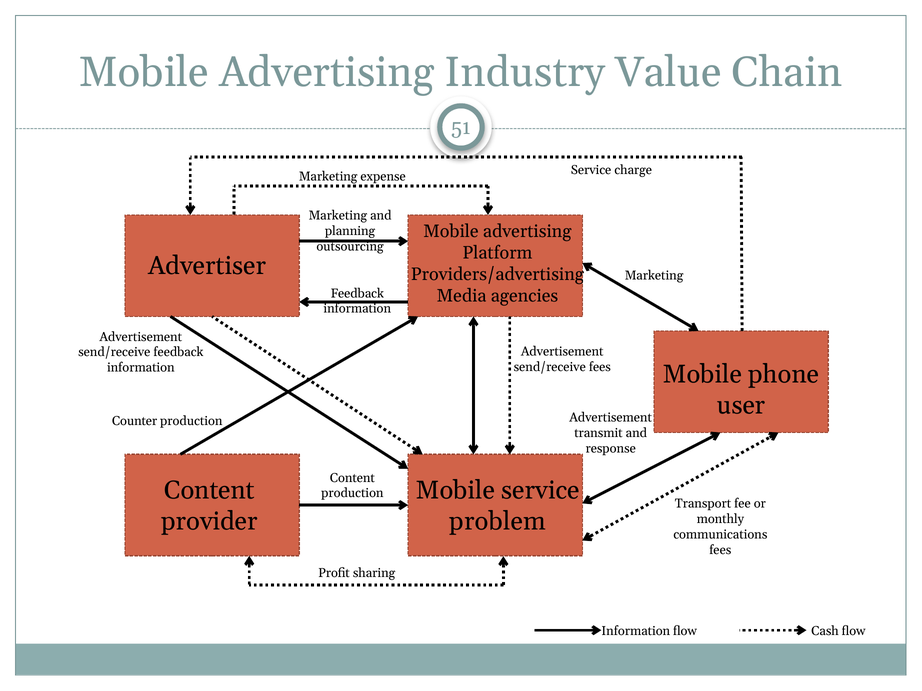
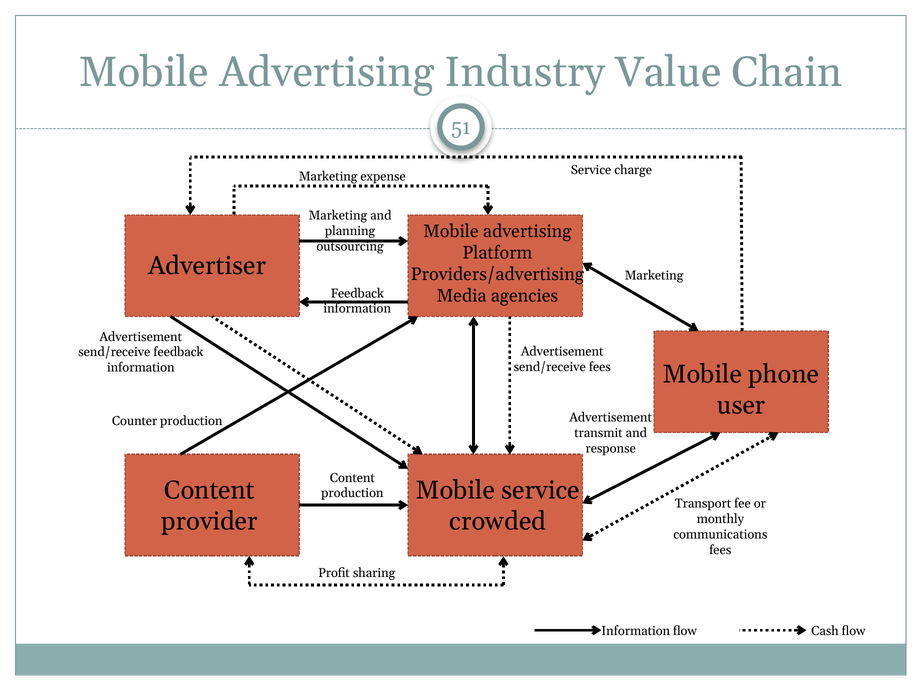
problem: problem -> crowded (498, 522)
